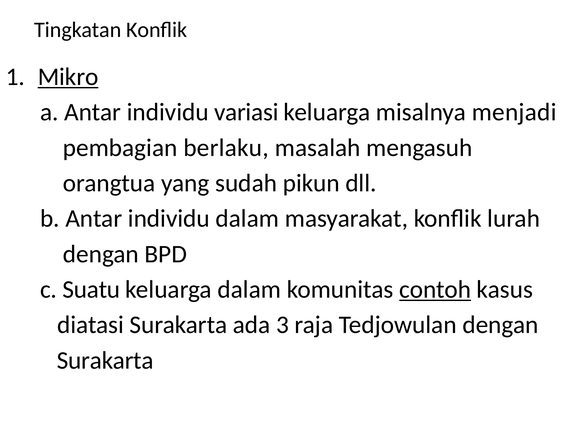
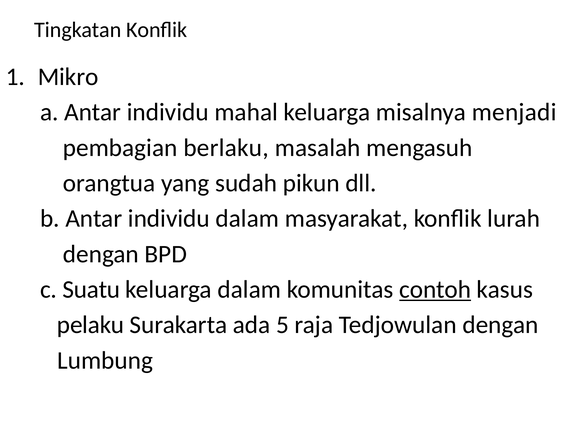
Mikro underline: present -> none (68, 77)
variasi: variasi -> mahal (246, 112)
diatasi: diatasi -> pelaku (91, 325)
3: 3 -> 5 (282, 325)
Surakarta: Surakarta -> Lumbung (105, 360)
